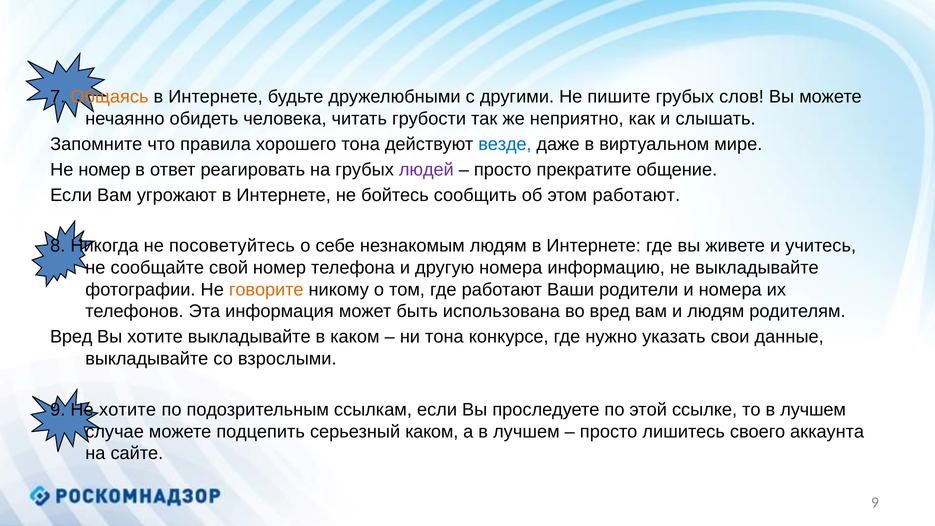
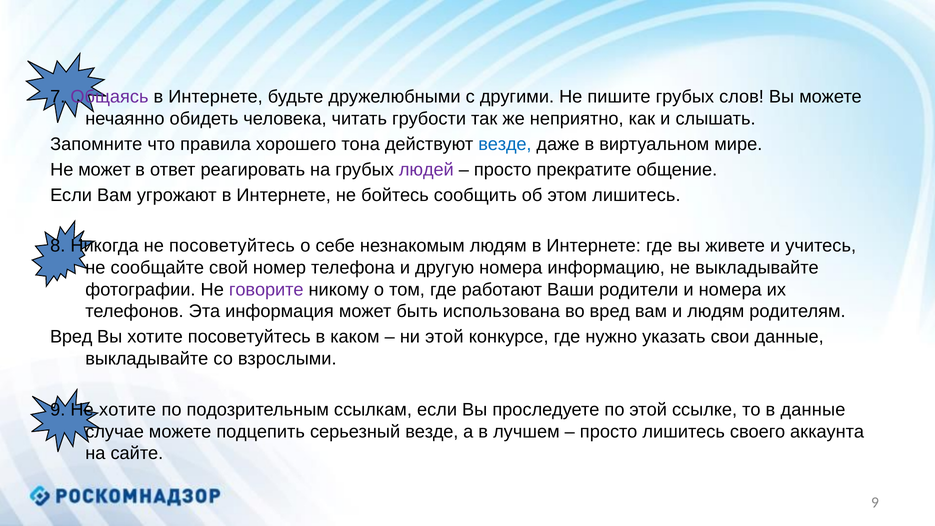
Общаясь colour: orange -> purple (109, 97)
Не номер: номер -> может (105, 170)
этом работают: работают -> лишитесь (636, 195)
говорите colour: orange -> purple (266, 290)
хотите выкладывайте: выкладывайте -> посоветуйтесь (249, 337)
ни тона: тона -> этой (444, 337)
то в лучшем: лучшем -> данные (813, 410)
серьезный каком: каком -> везде (432, 431)
